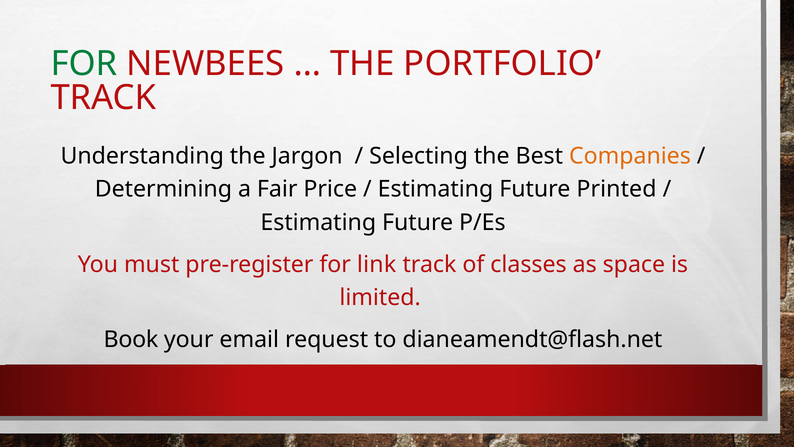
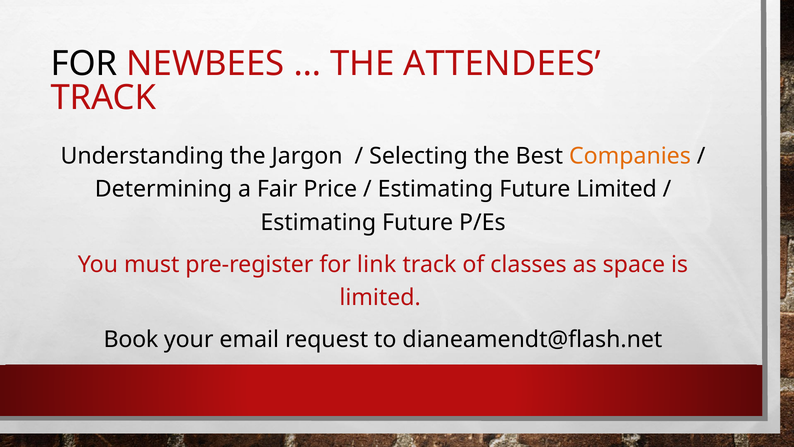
FOR colour: green -> black (84, 64)
PORTFOLIO: PORTFOLIO -> ATTENDEES (502, 64)
Future Printed: Printed -> Limited (617, 189)
